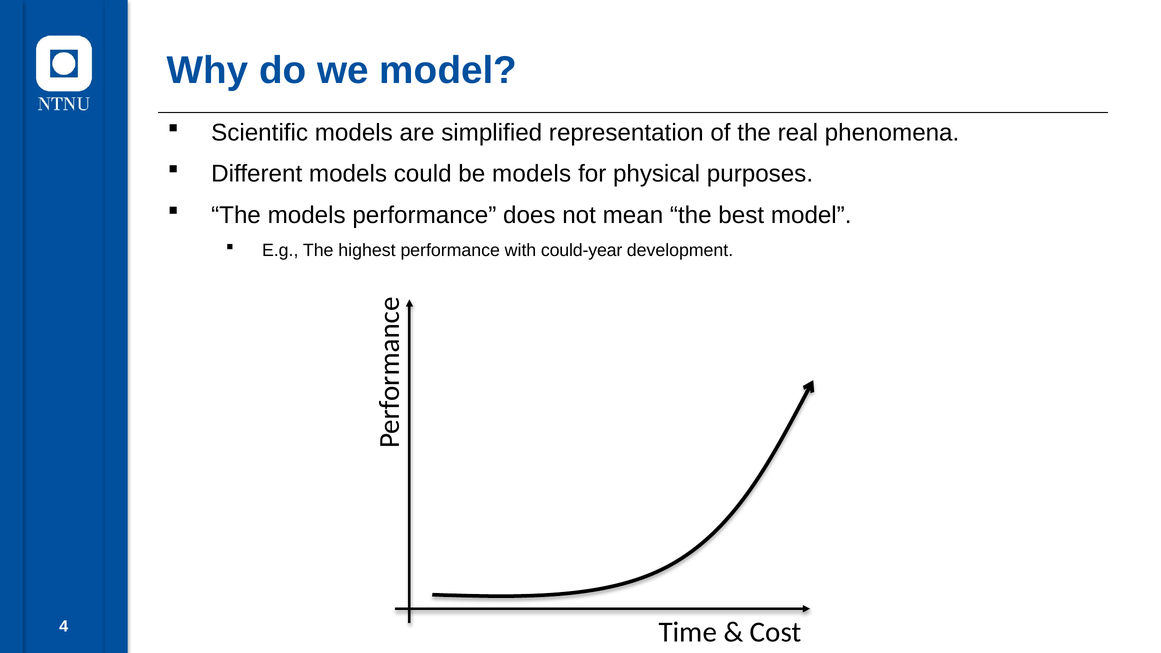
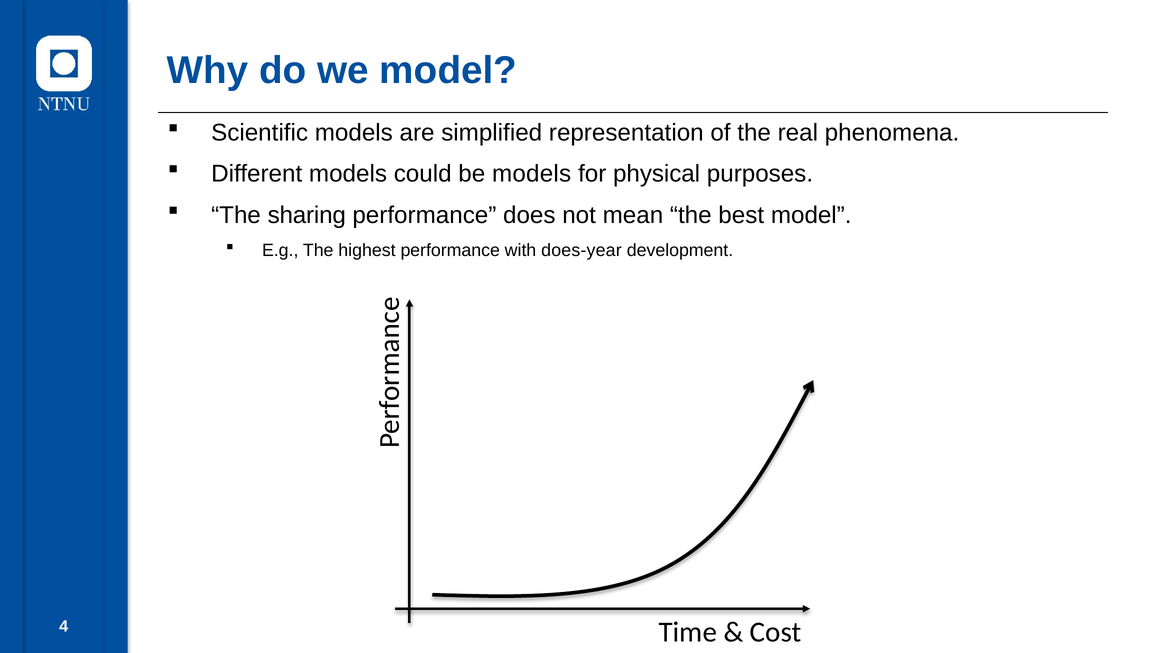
The models: models -> sharing (307, 215)
could-year: could-year -> does-year (581, 250)
